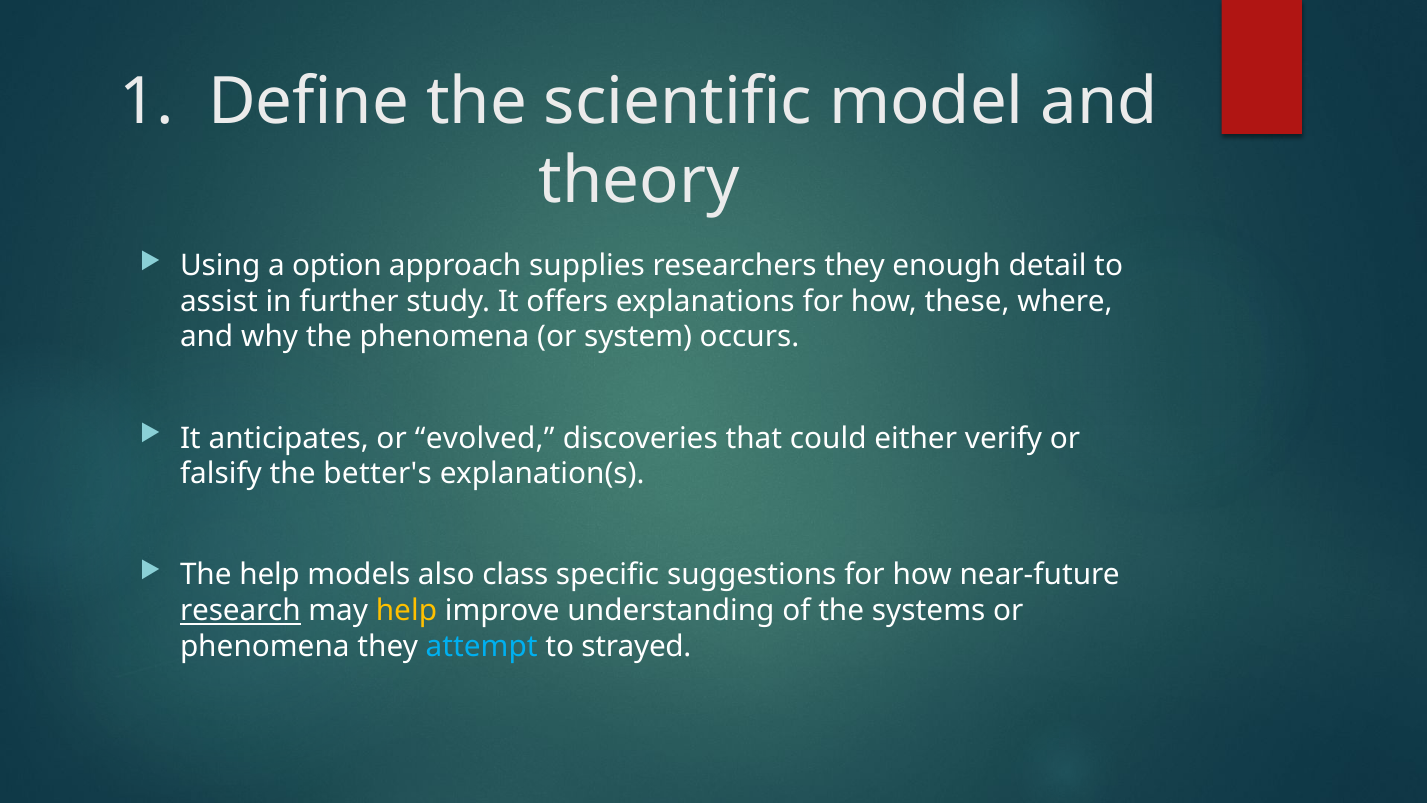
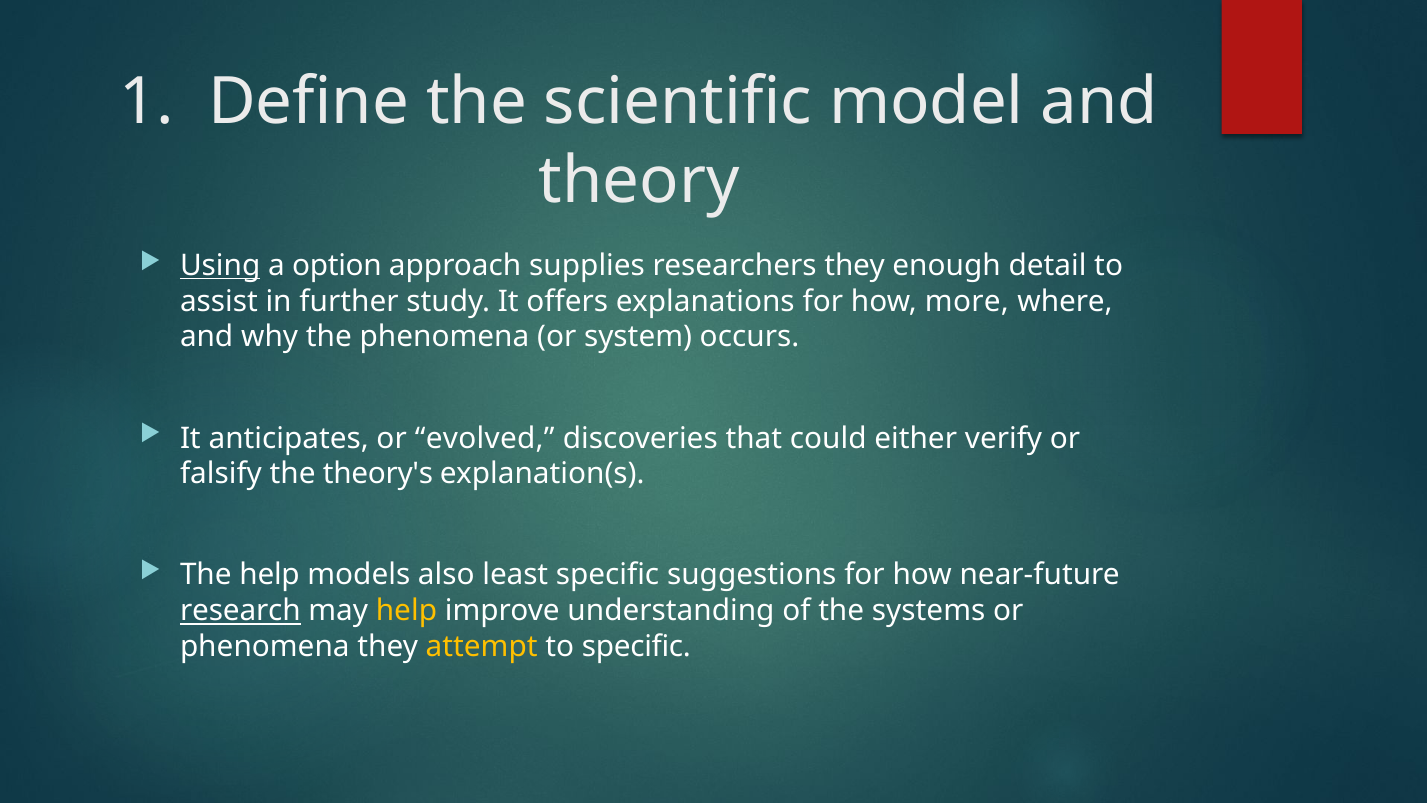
Using underline: none -> present (220, 266)
these: these -> more (967, 301)
better's: better's -> theory's (378, 474)
class: class -> least (515, 575)
attempt colour: light blue -> yellow (482, 646)
to strayed: strayed -> specific (636, 646)
